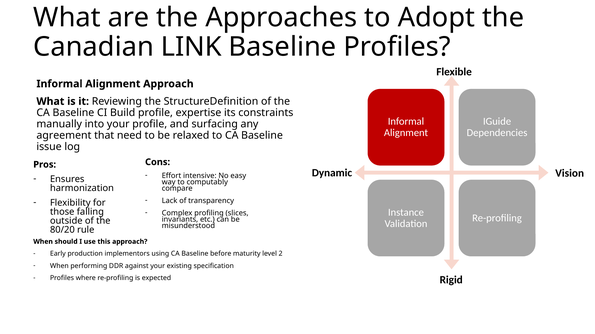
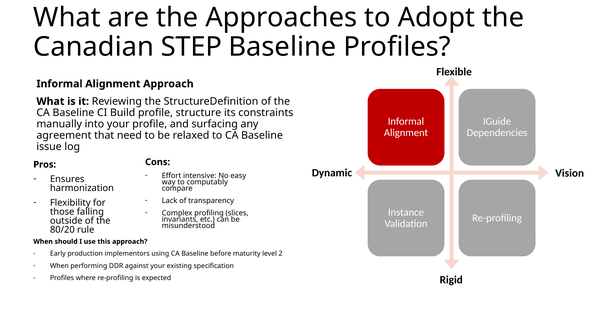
LINK: LINK -> STEP (191, 47)
expertise: expertise -> structure (198, 113)
